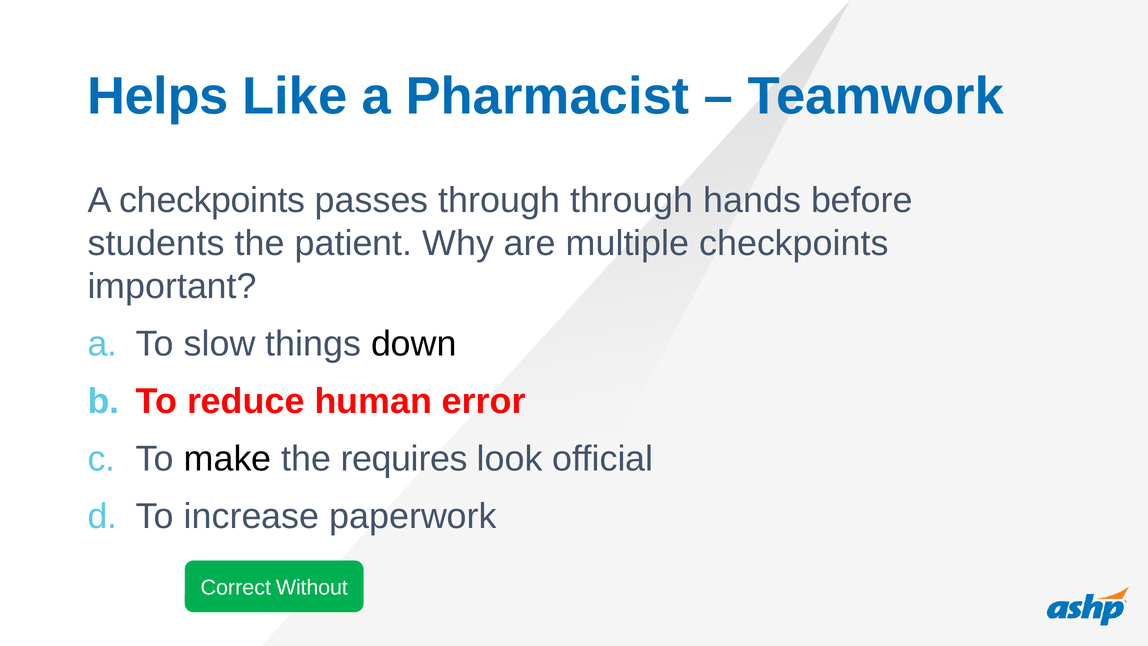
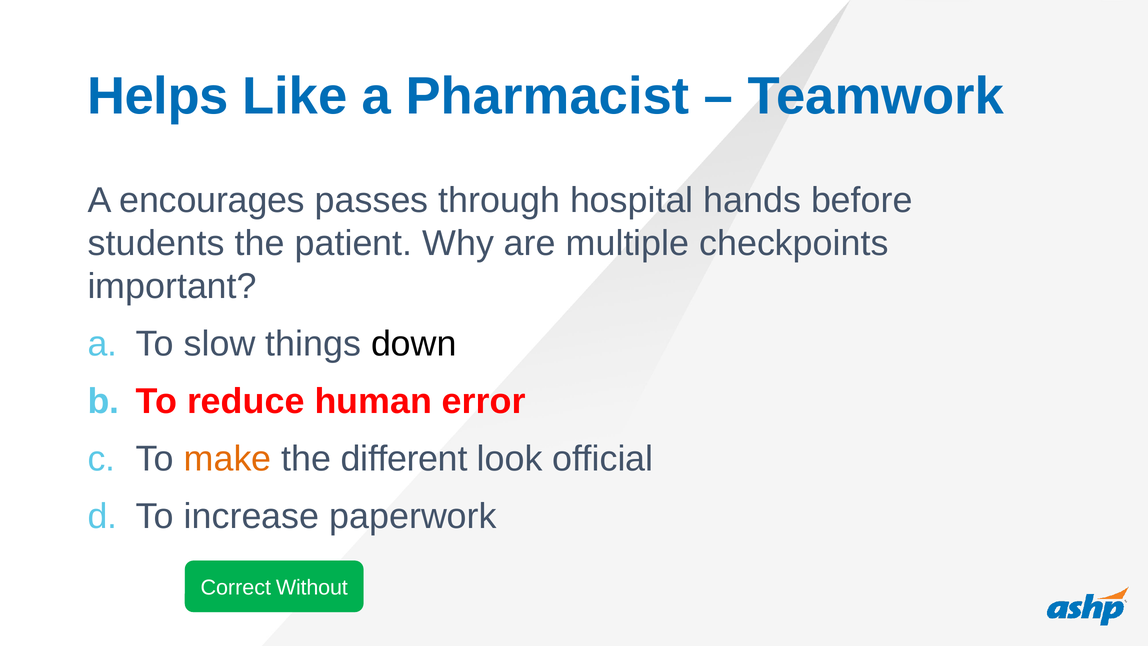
A checkpoints: checkpoints -> encourages (212, 200)
through through: through -> hospital (632, 200)
make colour: black -> orange (228, 459)
requires: requires -> different (404, 459)
